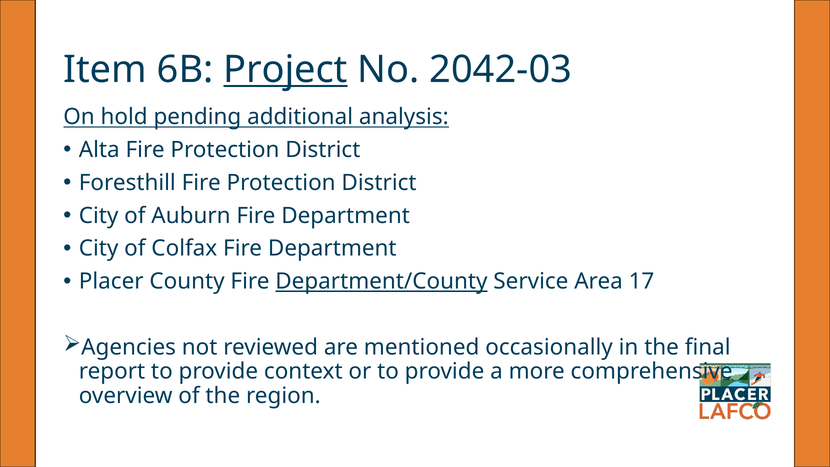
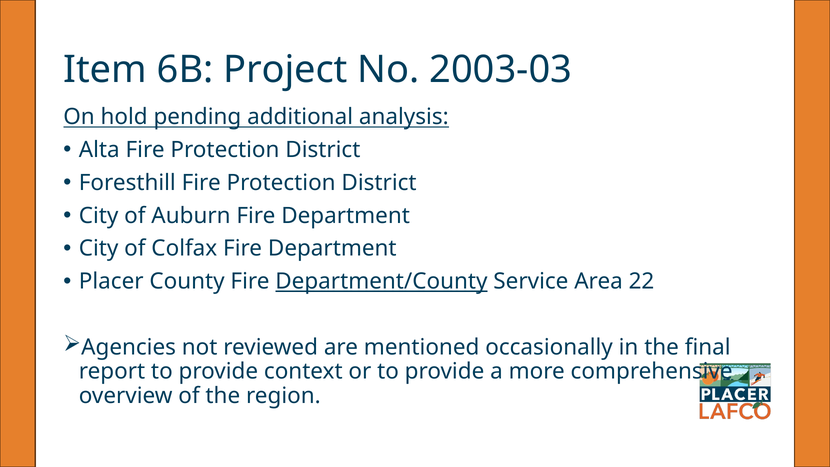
Project underline: present -> none (285, 70)
2042-03: 2042-03 -> 2003-03 (501, 70)
17: 17 -> 22 (641, 281)
